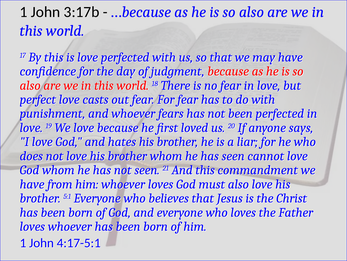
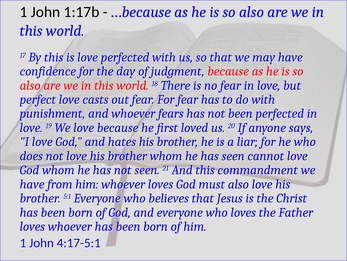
3:17b: 3:17b -> 1:17b (82, 12)
